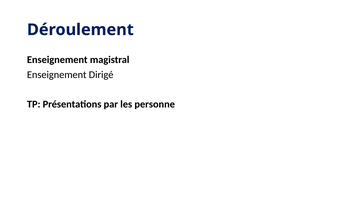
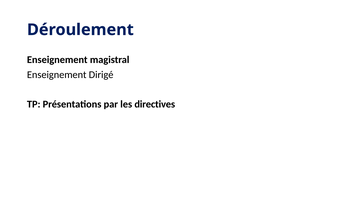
personne: personne -> directives (155, 104)
